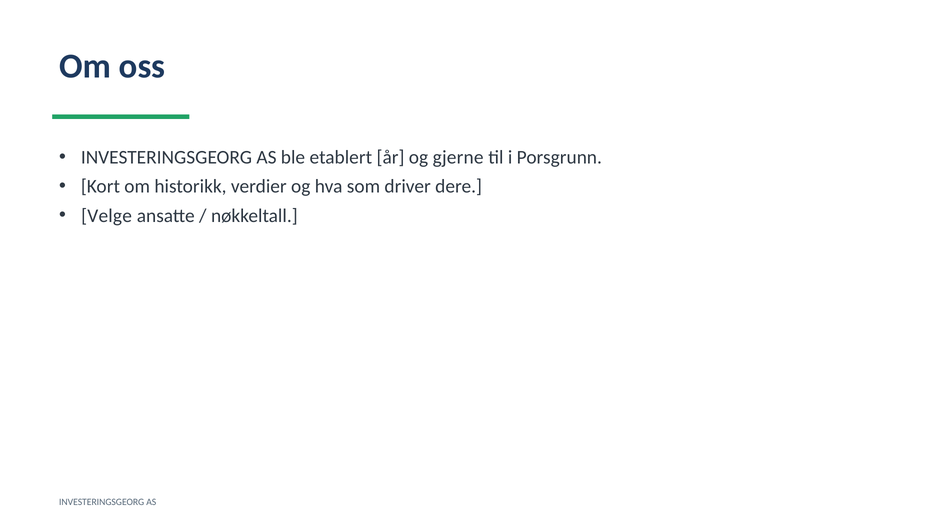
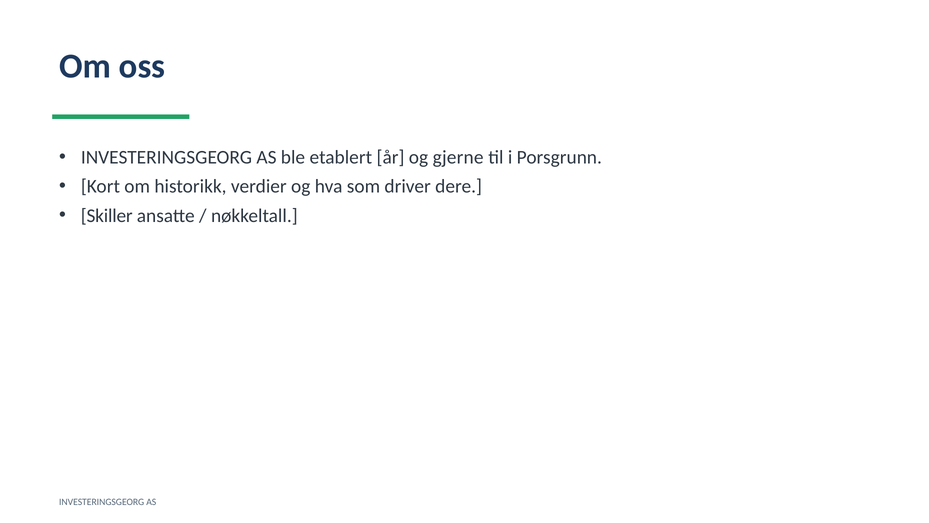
Velge: Velge -> Skiller (107, 215)
